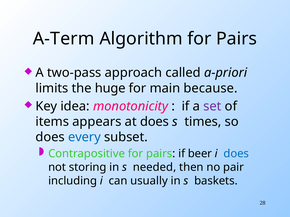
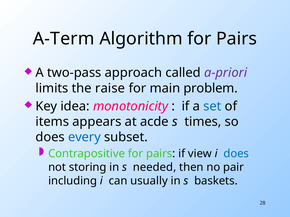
a-priori colour: black -> purple (226, 73)
huge: huge -> raise (110, 88)
because: because -> problem (211, 88)
set colour: purple -> blue (212, 106)
at does: does -> acde (154, 122)
beer: beer -> view (200, 154)
